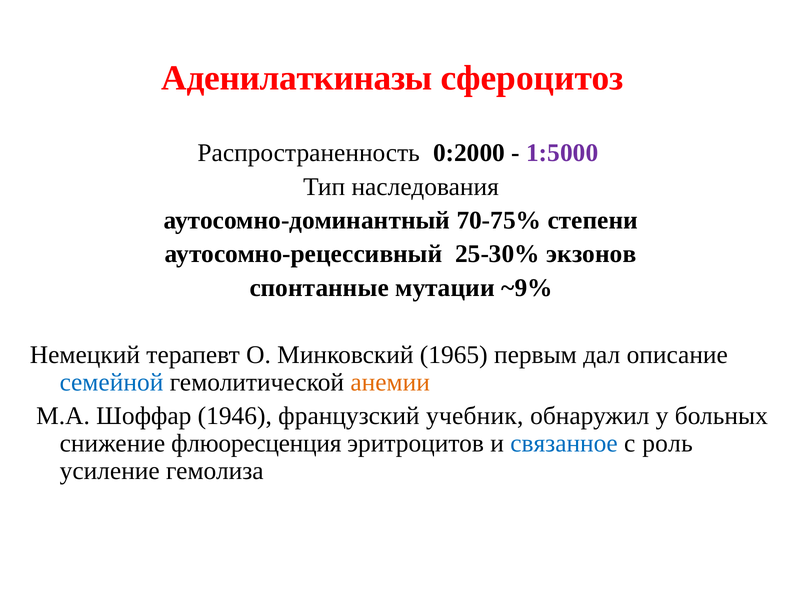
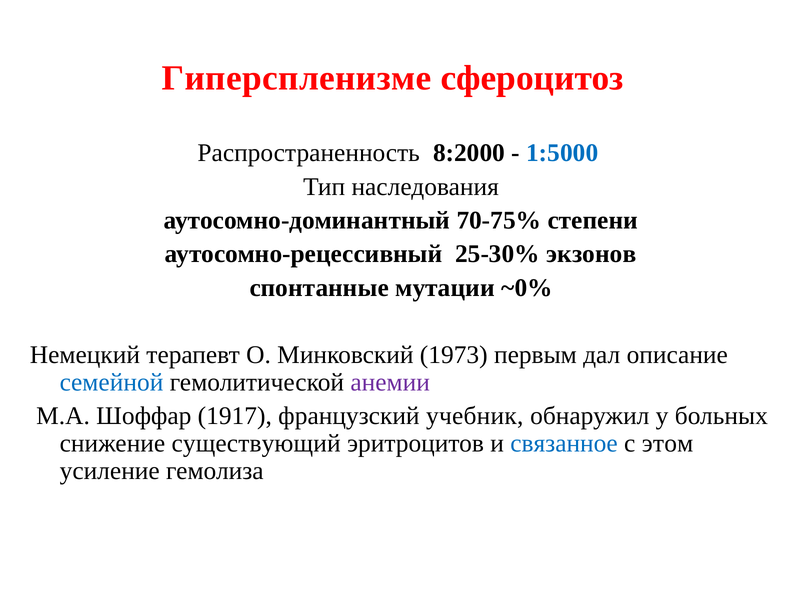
Аденилаткиназы: Аденилаткиназы -> Гиперспленизме (297, 78)
0:2000: 0:2000 -> 8:2000 (469, 153)
1:5000 colour: purple -> blue (562, 153)
~9%: ~9% -> ~0% (527, 288)
1965: 1965 -> 1973 (454, 355)
анемии colour: orange -> purple (390, 382)
1946: 1946 -> 1917 (235, 416)
флюоресценция: флюоресценция -> существующий (256, 444)
роль: роль -> этом (668, 444)
